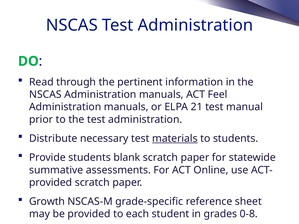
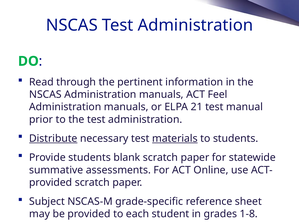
Distribute underline: none -> present (53, 139)
Growth: Growth -> Subject (47, 202)
0-8: 0-8 -> 1-8 (249, 214)
